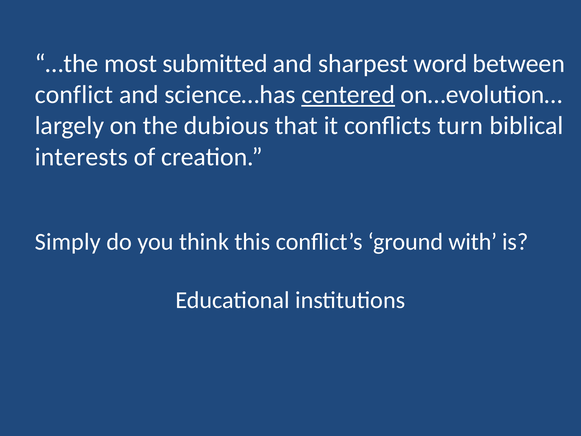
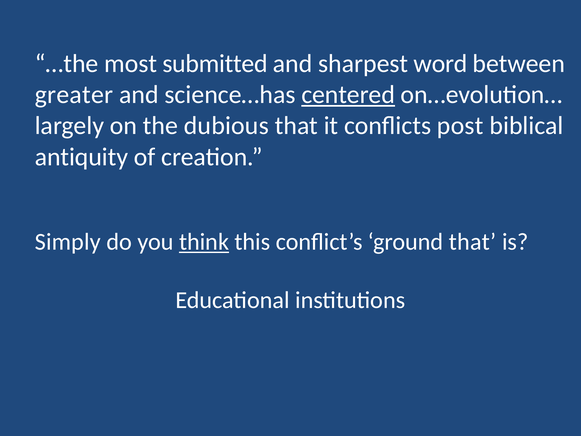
conflict: conflict -> greater (74, 95)
turn: turn -> post (460, 126)
interests: interests -> antiquity (81, 157)
think underline: none -> present (204, 242)
ground with: with -> that (473, 242)
